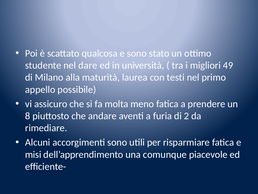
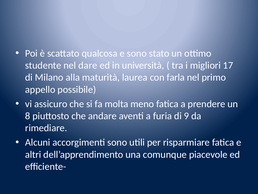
49: 49 -> 17 (228, 65)
testi: testi -> farla (176, 77)
2: 2 -> 9 (187, 116)
misi: misi -> altri (33, 154)
